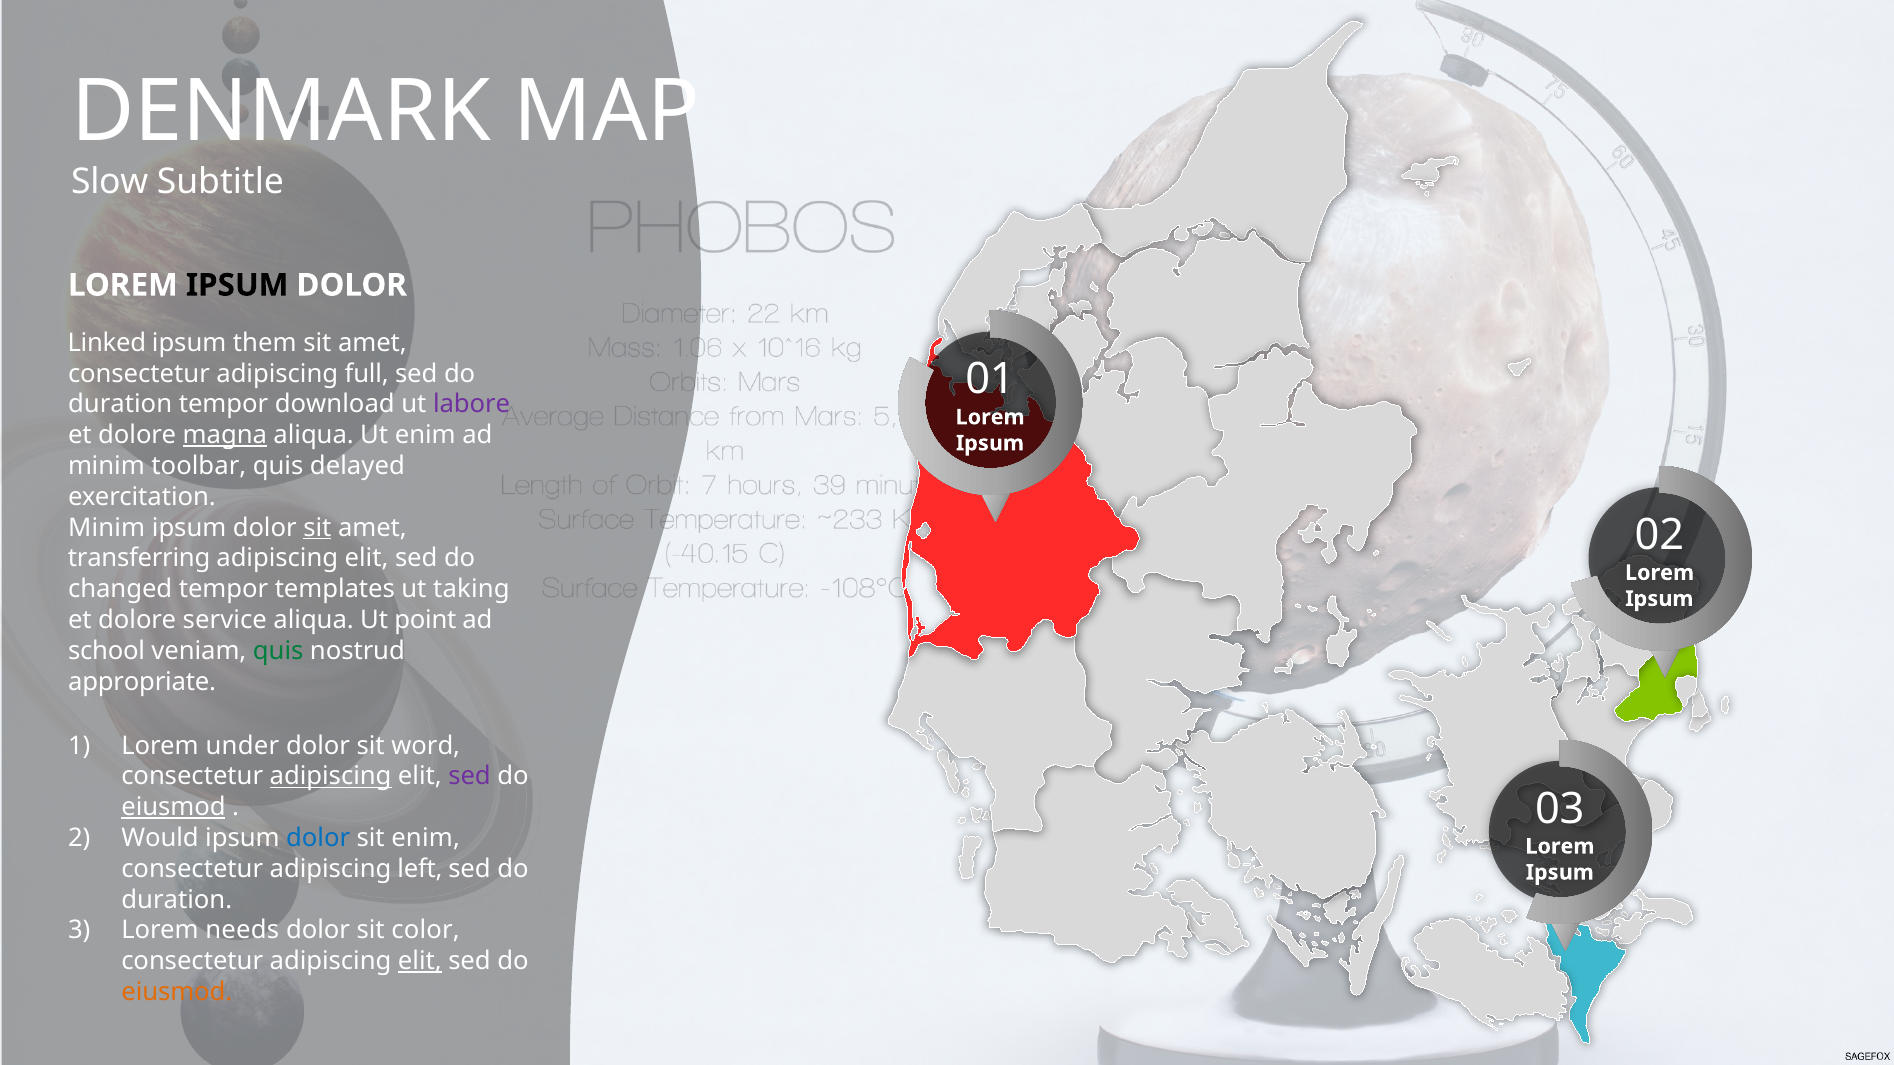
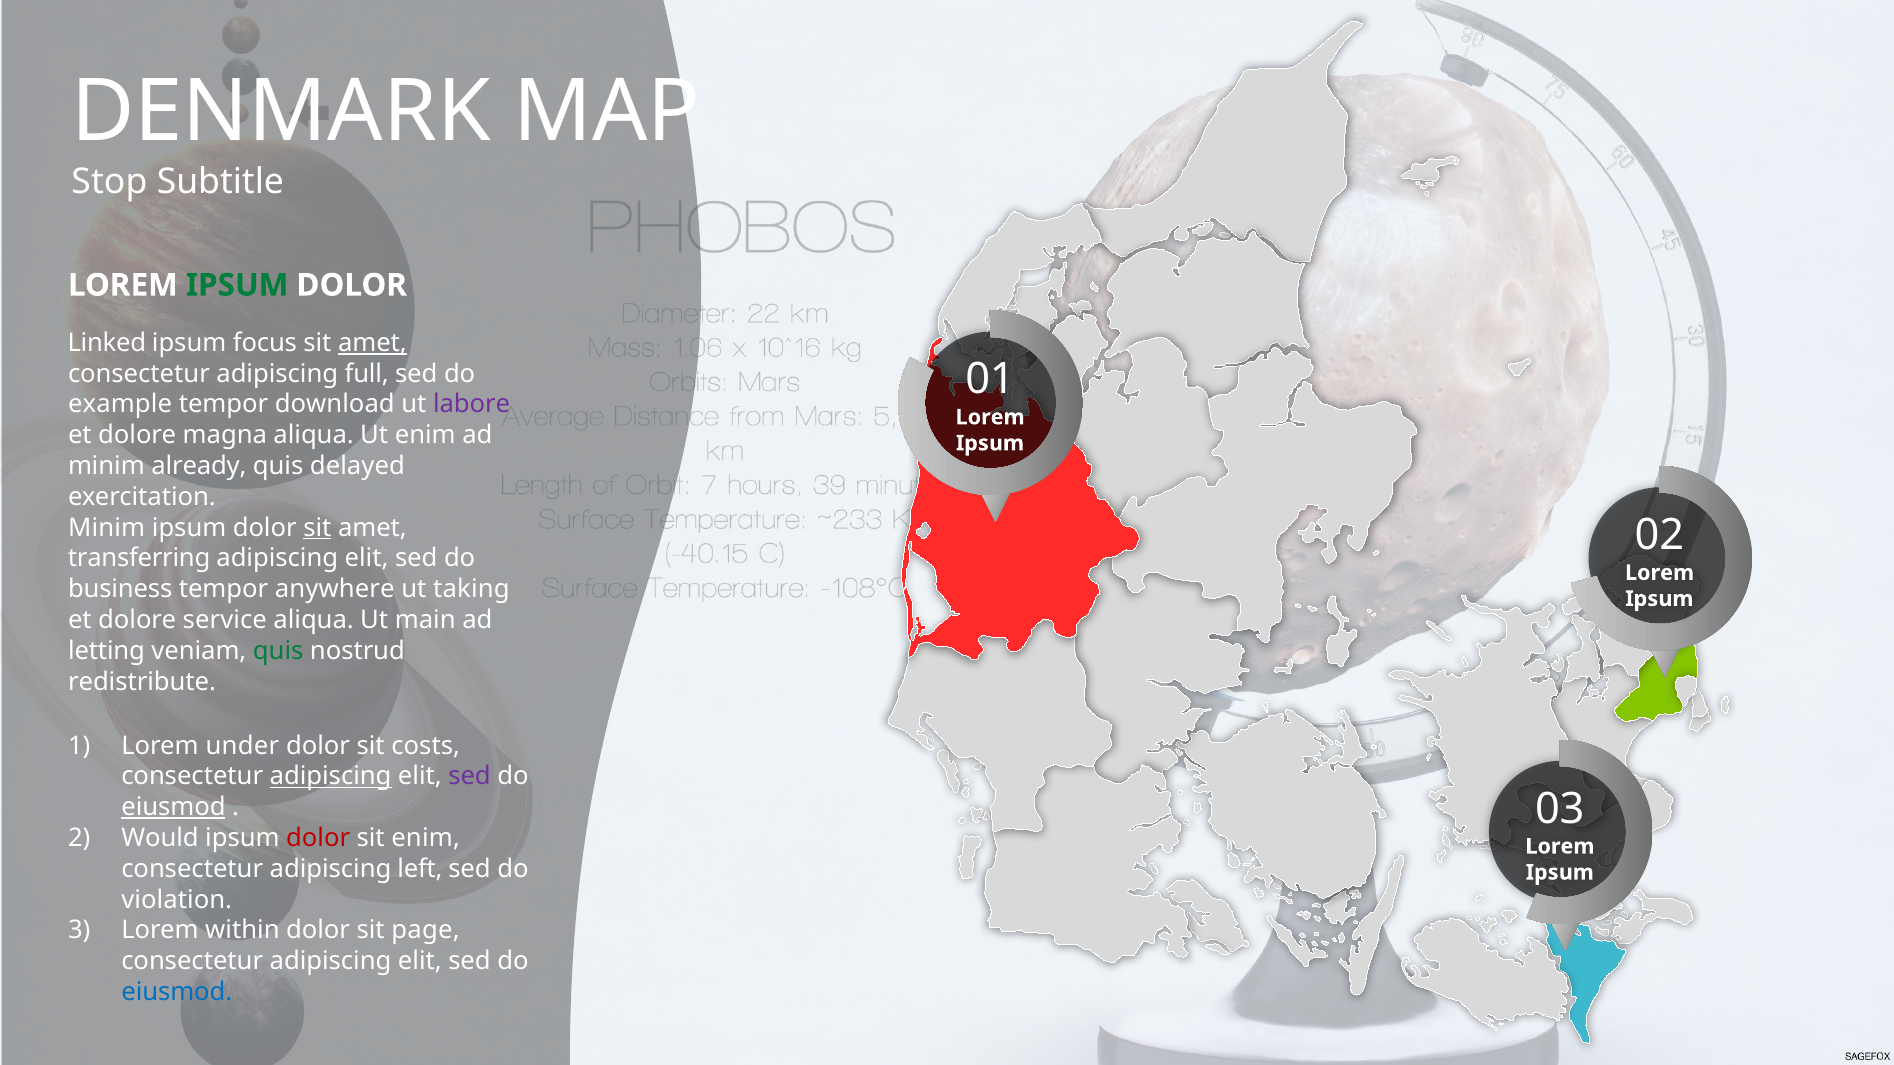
Slow: Slow -> Stop (109, 182)
IPSUM colour: black -> green (237, 285)
them: them -> focus (265, 343)
amet underline: none -> present (372, 343)
duration: duration -> example (120, 405)
magna underline: present -> none (225, 435)
toolbar: toolbar -> already (199, 466)
changed: changed -> business (120, 589)
templates: templates -> anywhere (335, 589)
point: point -> main (425, 620)
school: school -> letting (107, 651)
appropriate: appropriate -> redistribute (142, 682)
word: word -> costs (426, 746)
dolor colour: blue -> red (318, 838)
duration: duration -> violation (177, 900)
needs: needs -> within (242, 931)
color: color -> page (426, 931)
elit underline: present -> none (420, 962)
eiusmod colour: orange -> blue (177, 992)
